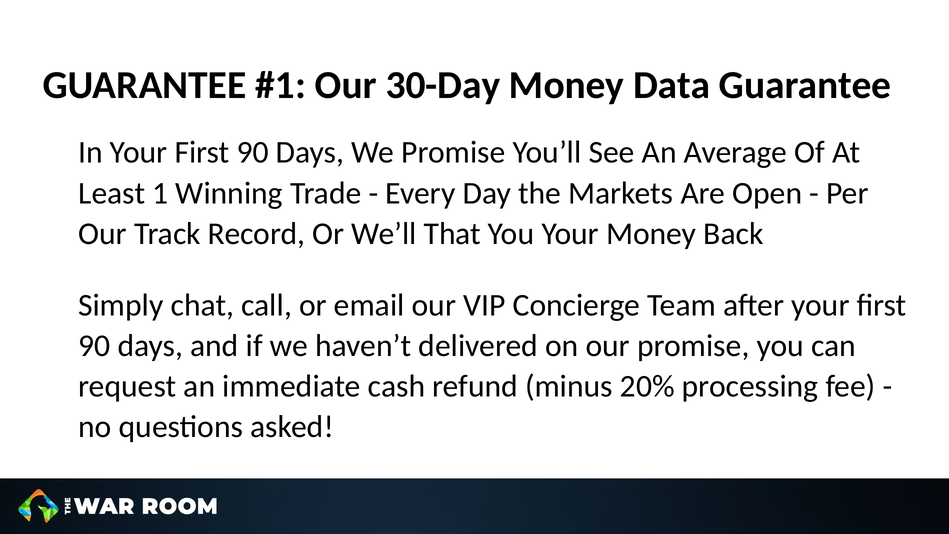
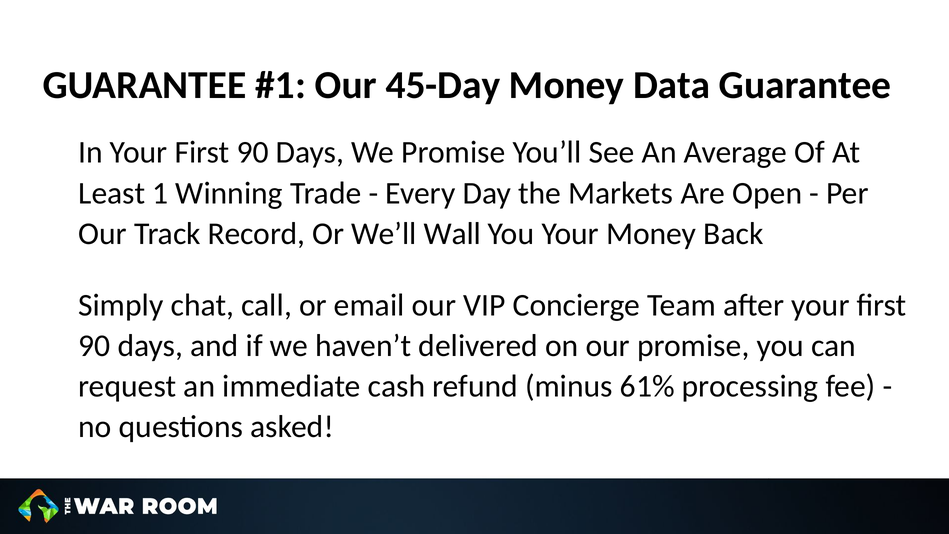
30-Day: 30-Day -> 45-Day (443, 85)
That: That -> Wall (452, 234)
20%: 20% -> 61% (647, 386)
